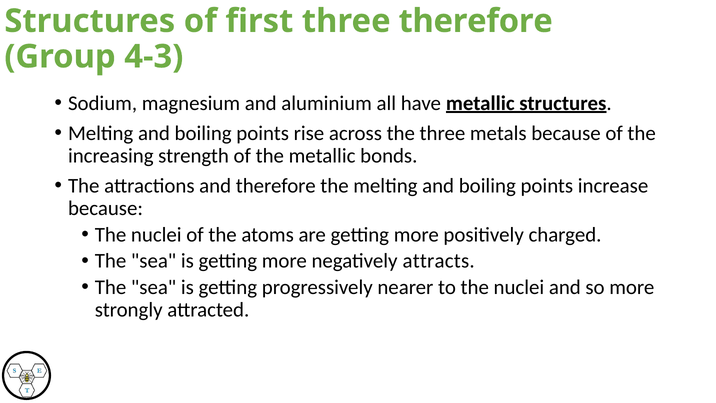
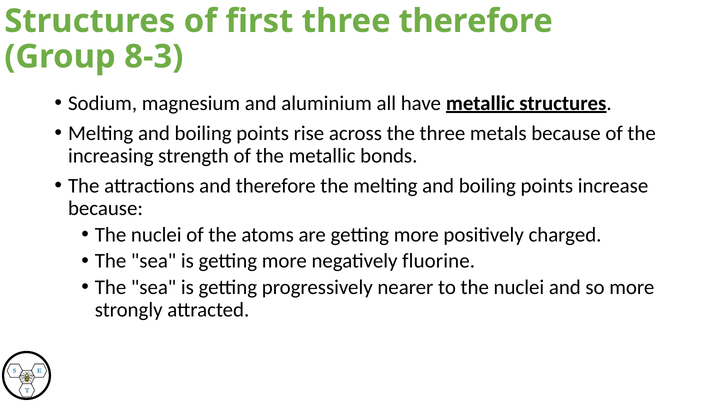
4-3: 4-3 -> 8-3 (154, 57)
attracts: attracts -> fluorine (439, 261)
